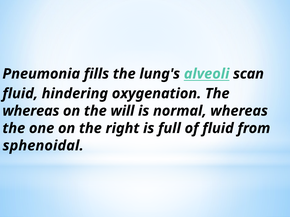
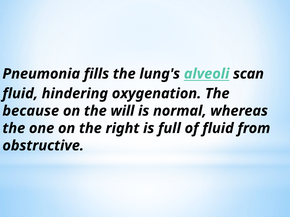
whereas: whereas -> because (31, 111)
sphenoidal: sphenoidal -> obstructive (43, 146)
